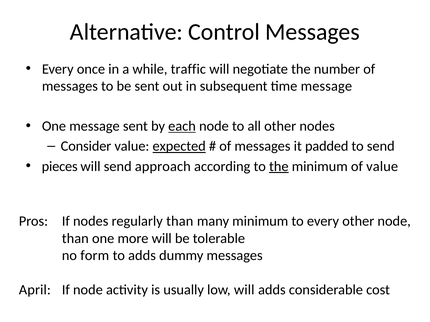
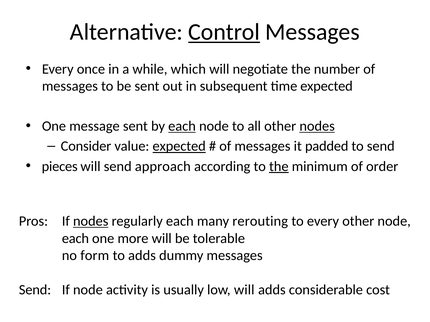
Control underline: none -> present (224, 32)
traffic: traffic -> which (188, 69)
time message: message -> expected (327, 86)
nodes underline: none -> present (317, 126)
of value: value -> order (382, 167)
nodes underline: none -> present (91, 222)
regularly than: than -> each (180, 222)
many minimum: minimum -> rerouting (260, 222)
than: than -> each (75, 239)
April: April -> Send (35, 290)
